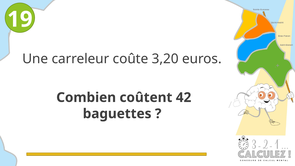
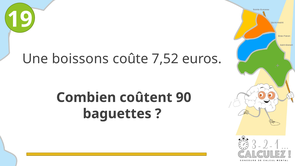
carreleur: carreleur -> boissons (80, 59)
3,20: 3,20 -> 7,52 (165, 59)
42: 42 -> 90 (184, 97)
